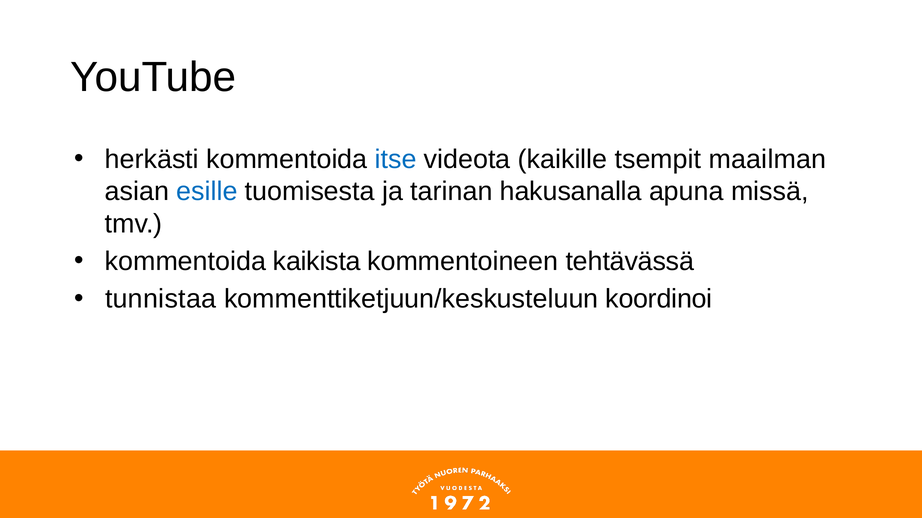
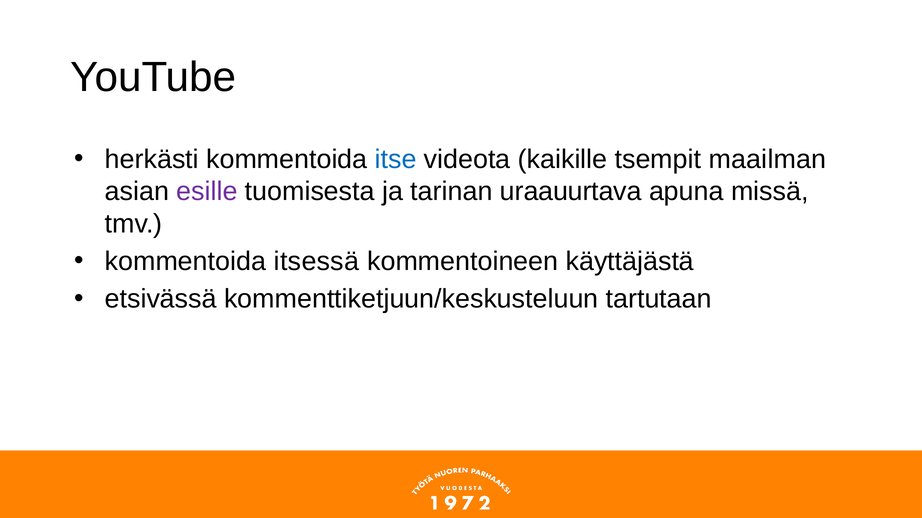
esille colour: blue -> purple (207, 192)
hakusanalla: hakusanalla -> uraauurtava (571, 192)
kaikista: kaikista -> itsessä (317, 262)
tehtävässä: tehtävässä -> käyttäjästä (630, 262)
tunnistaa: tunnistaa -> etsivässä (161, 299)
koordinoi: koordinoi -> tartutaan (659, 299)
